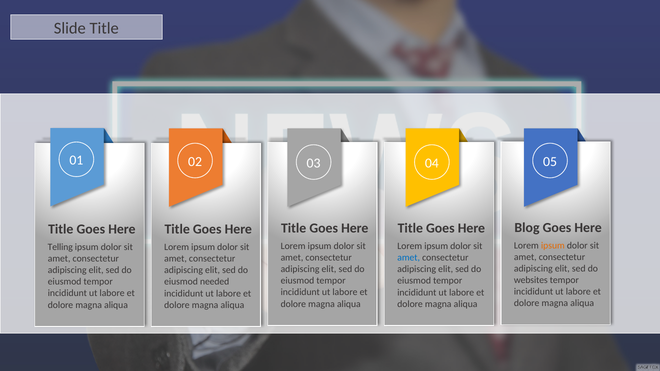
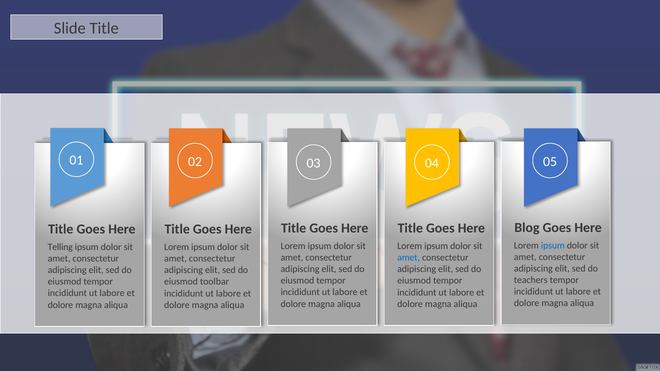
ipsum colour: orange -> blue (553, 246)
websites: websites -> teachers (531, 280)
needed: needed -> toolbar (215, 282)
